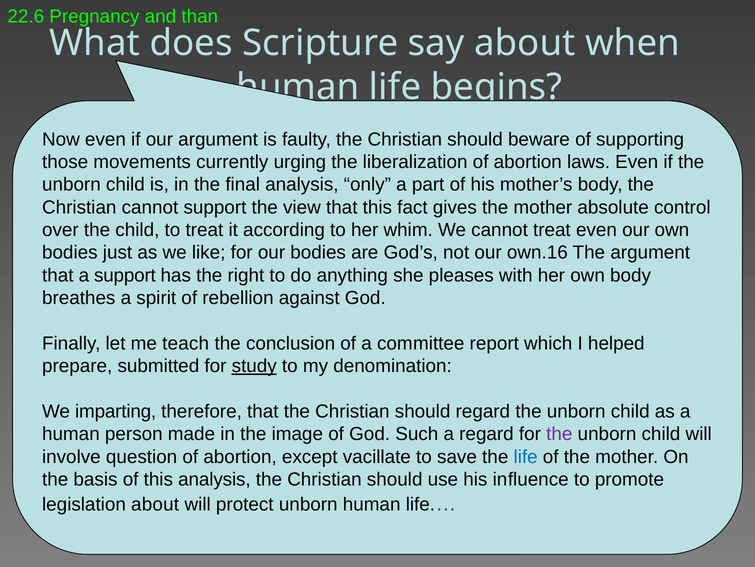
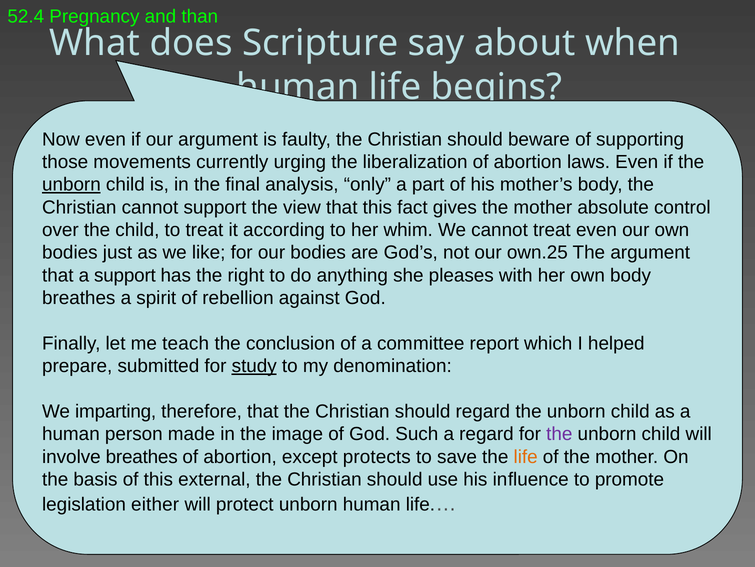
22.6: 22.6 -> 52.4 (26, 16)
unborn underline: none -> present (71, 184)
own.16: own.16 -> own.25 (537, 252)
involve question: question -> breathes (142, 456)
vacillate: vacillate -> protects (377, 456)
life colour: blue -> orange (526, 456)
this analysis: analysis -> external (214, 479)
legislation about: about -> either (155, 504)
